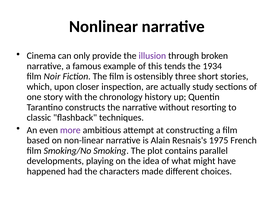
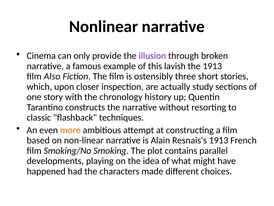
tends: tends -> lavish (175, 66)
the 1934: 1934 -> 1913 (212, 66)
Noir: Noir -> Also (52, 76)
more colour: purple -> orange (70, 130)
Resnais's 1975: 1975 -> 1913 (219, 140)
